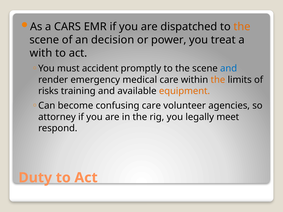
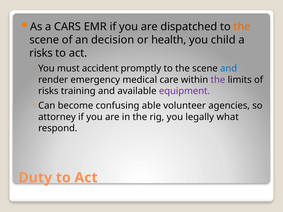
power: power -> health (169, 40)
treat: treat -> child (223, 40)
with: with -> risks (41, 53)
the colour: orange -> purple (218, 80)
equipment colour: orange -> purple (184, 91)
confusing care: care -> able (151, 106)
meet: meet -> what (228, 117)
